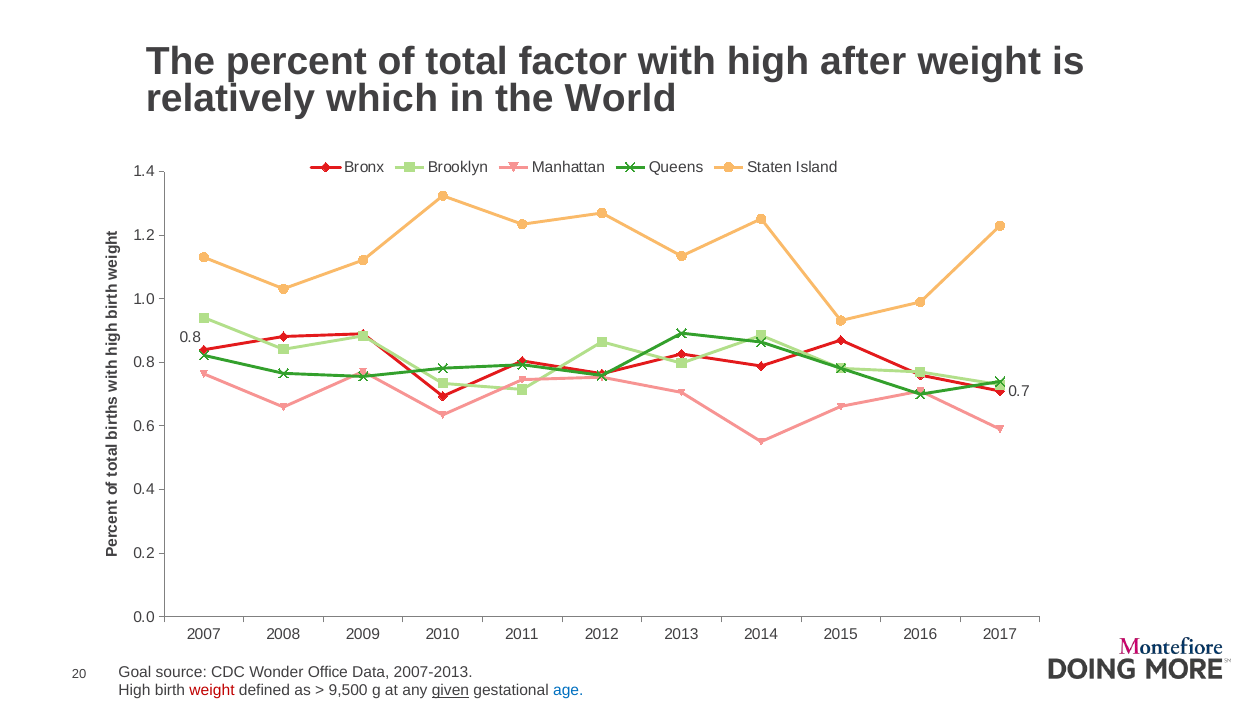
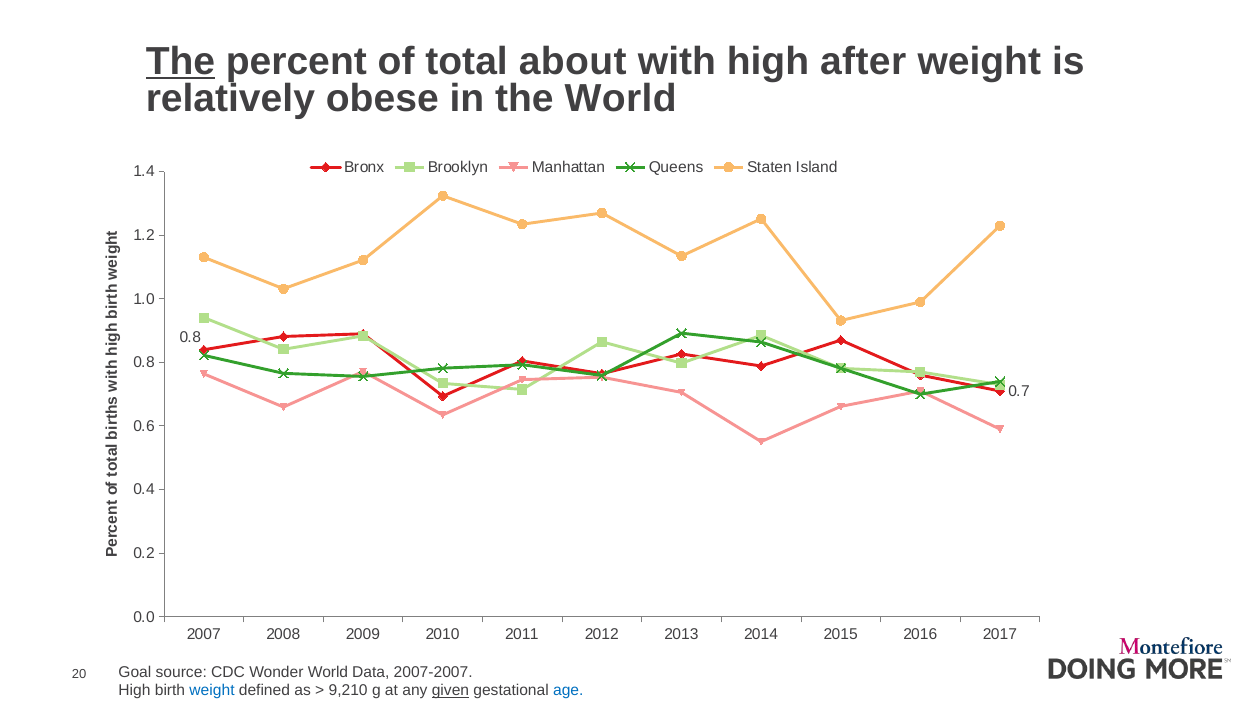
The underline: none -> present (180, 61)
factor: factor -> about (573, 61)
which: which -> obese (382, 99)
Wonder Office: Office -> World (328, 672)
2007-2013: 2007-2013 -> 2007-2007 (433, 672)
weight colour: red -> blue (212, 691)
9,500: 9,500 -> 9,210 (348, 691)
